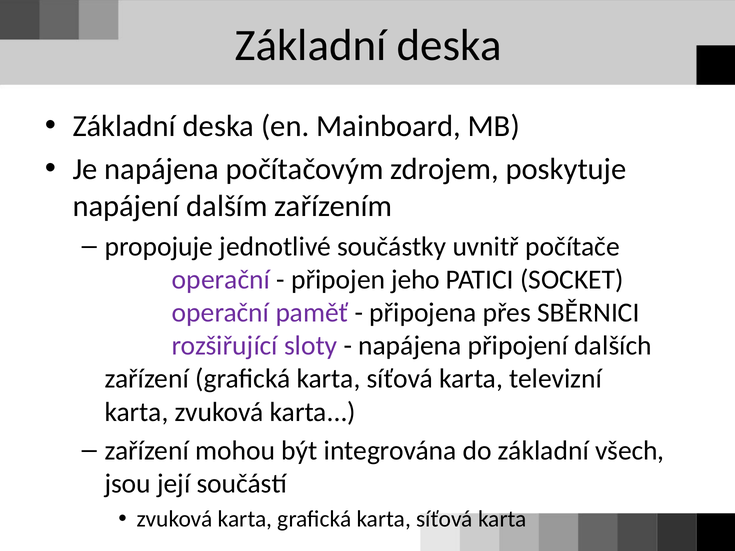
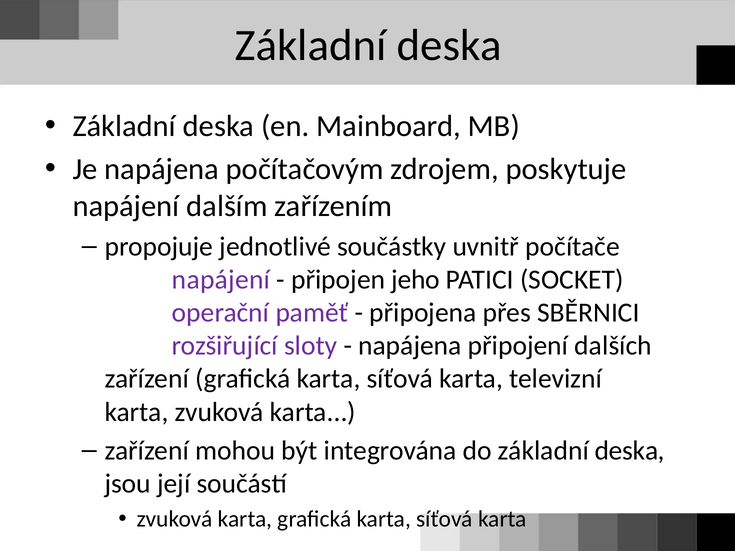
operační: operační -> napájení (221, 280)
do základní všech: všech -> deska (630, 451)
